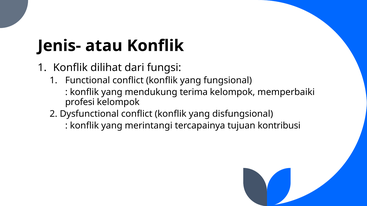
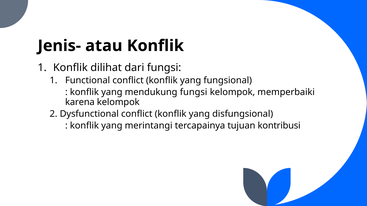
mendukung terima: terima -> fungsi (194, 92)
profesi: profesi -> karena (80, 102)
